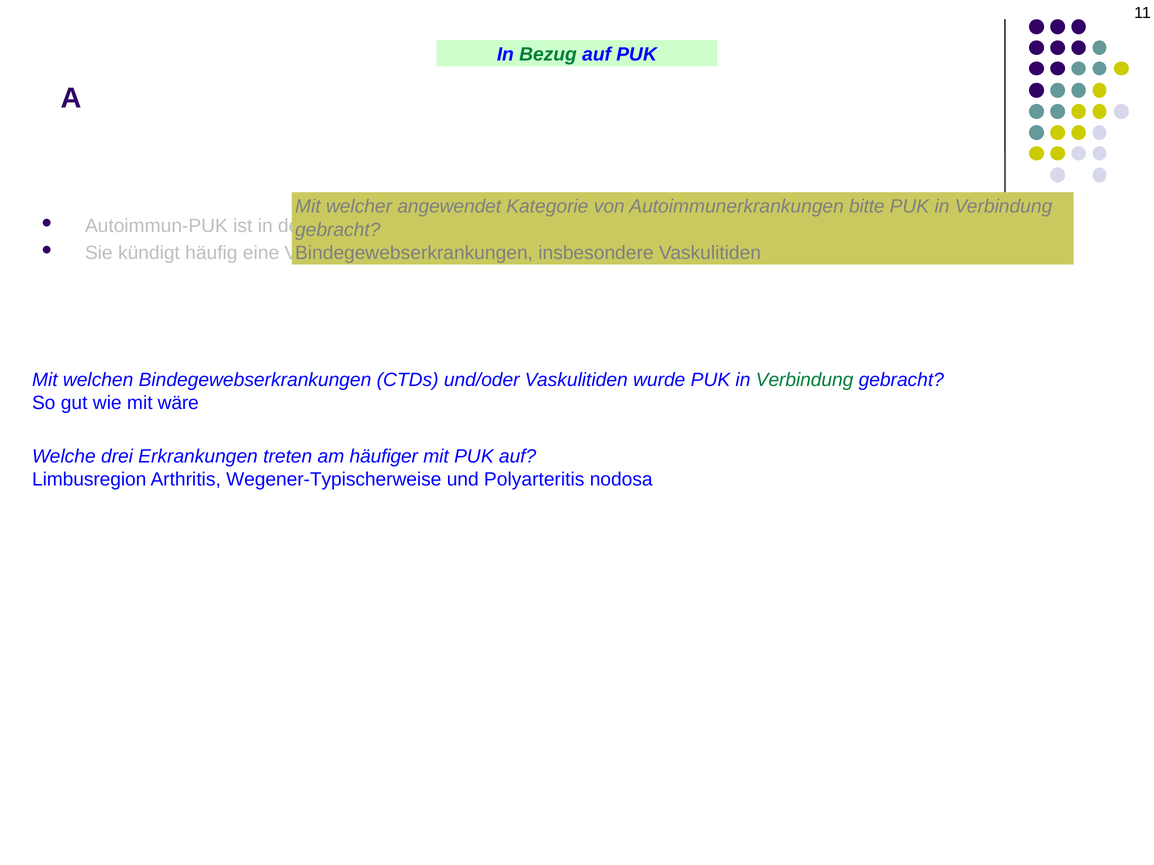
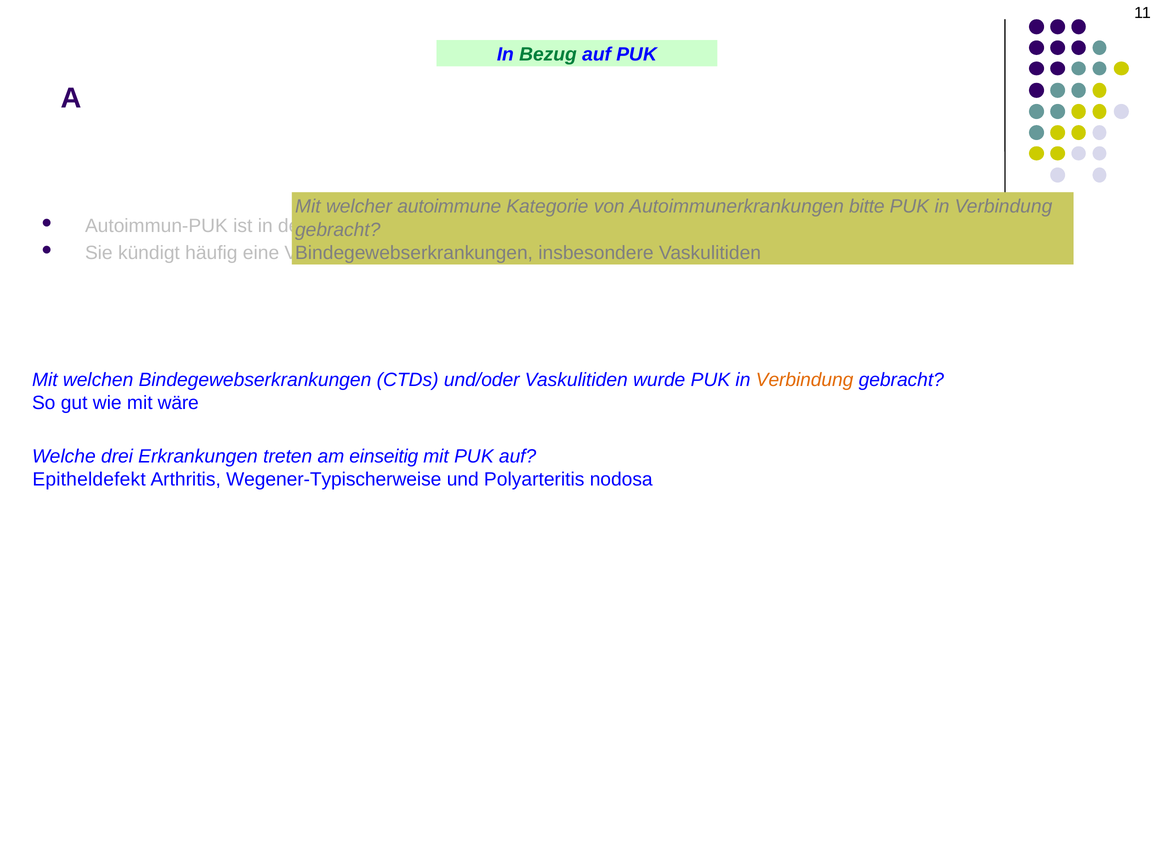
angewendet: angewendet -> autoimmune (449, 207)
Verbindung colour: green -> orange (805, 380)
am häufiger: häufiger -> einseitig (384, 457)
Limbusregion: Limbusregion -> Epitheldefekt (89, 480)
